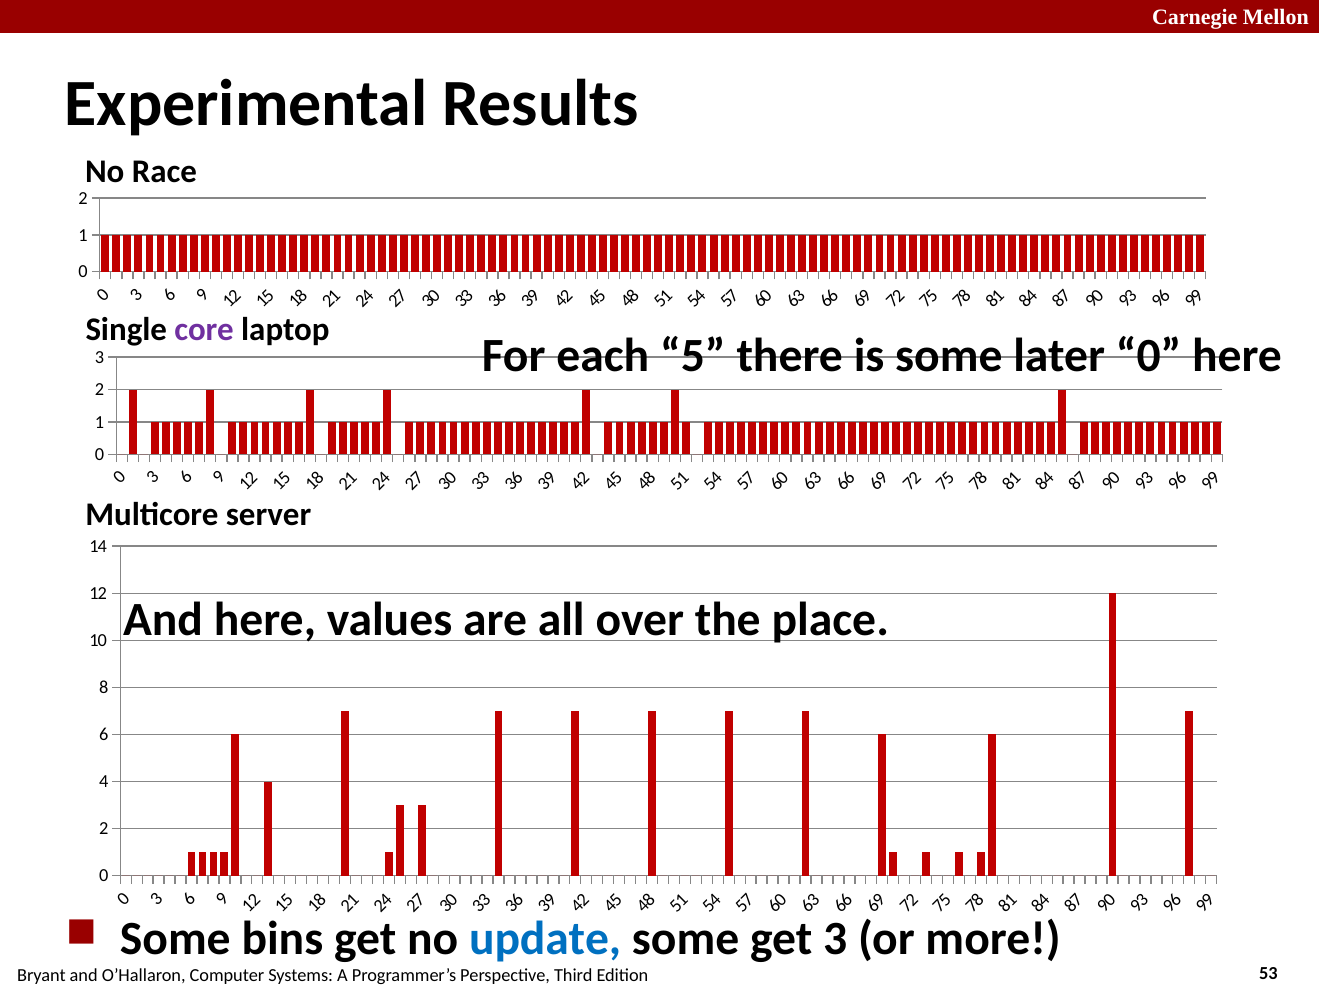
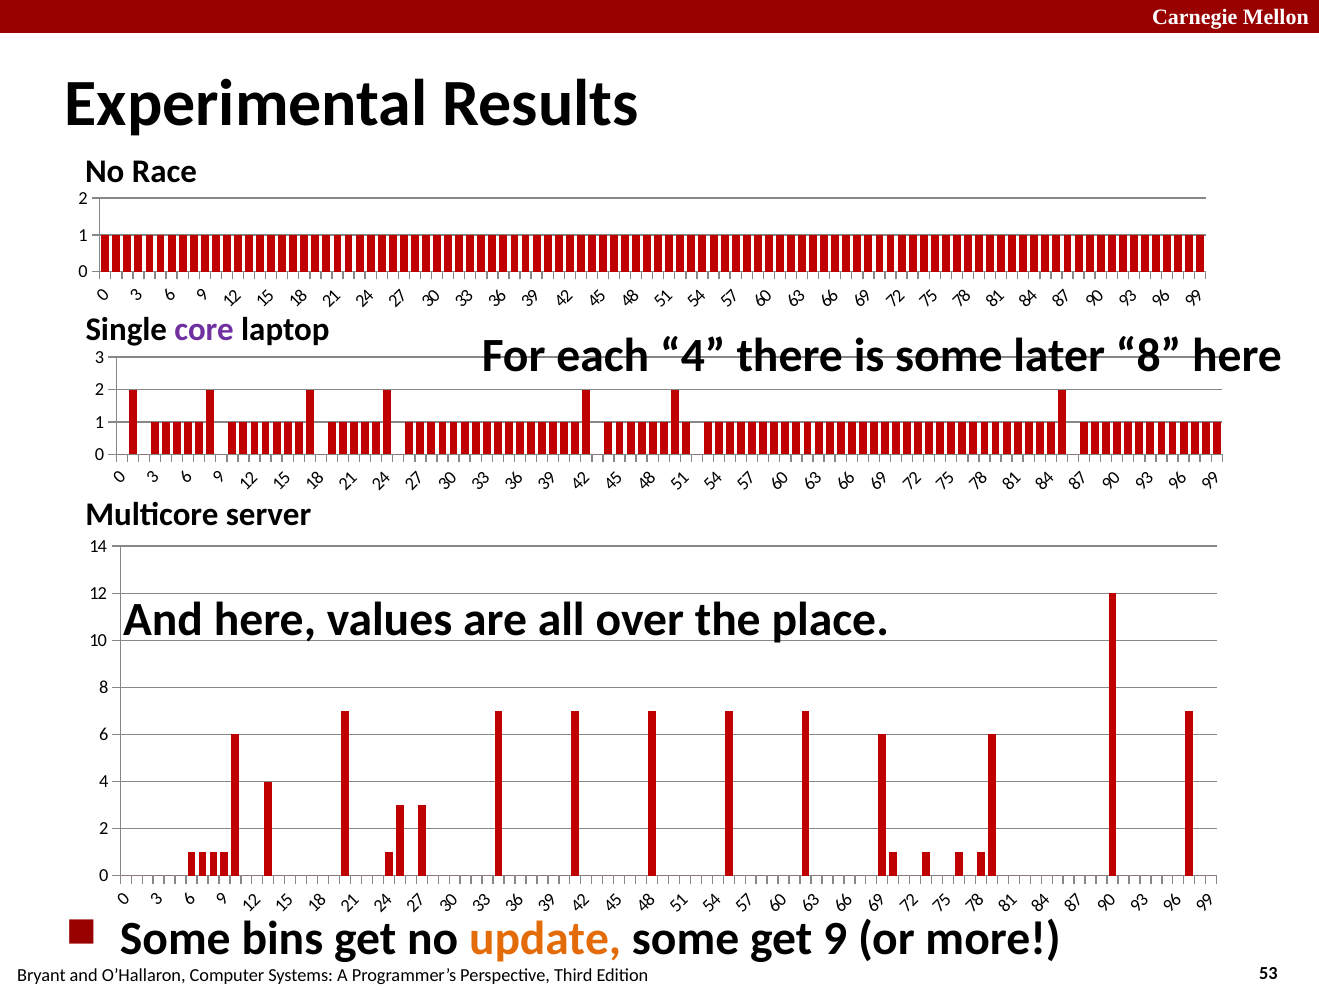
each 5: 5 -> 4 (693, 356)
later 0: 0 -> 8 (1149, 356)
update colour: blue -> orange (545, 938)
get 3: 3 -> 9 (835, 938)
